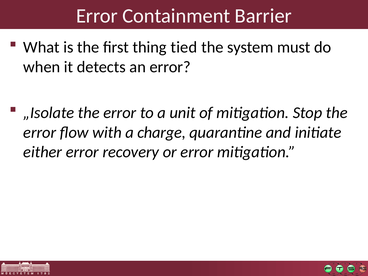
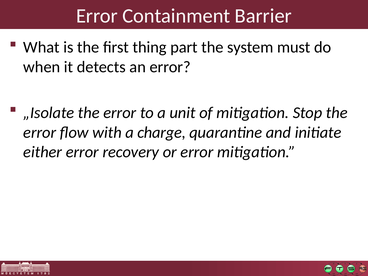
tied: tied -> part (184, 47)
